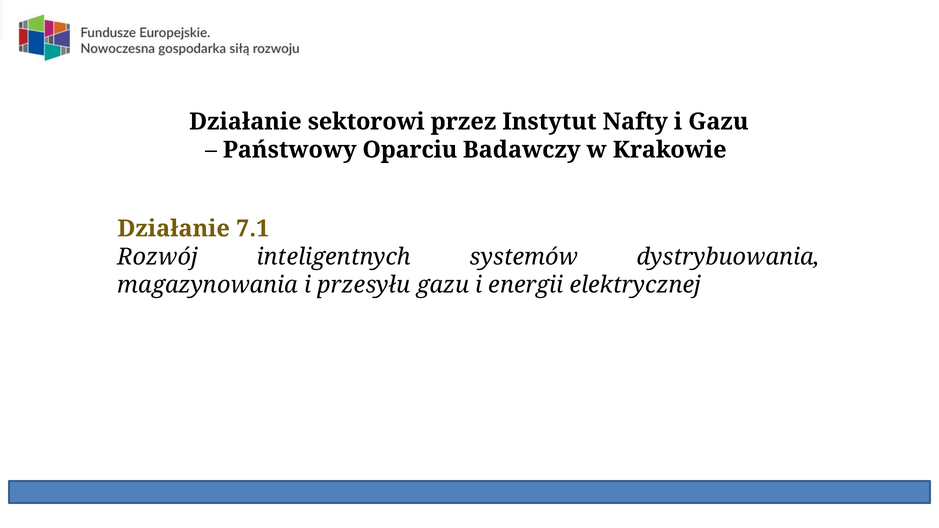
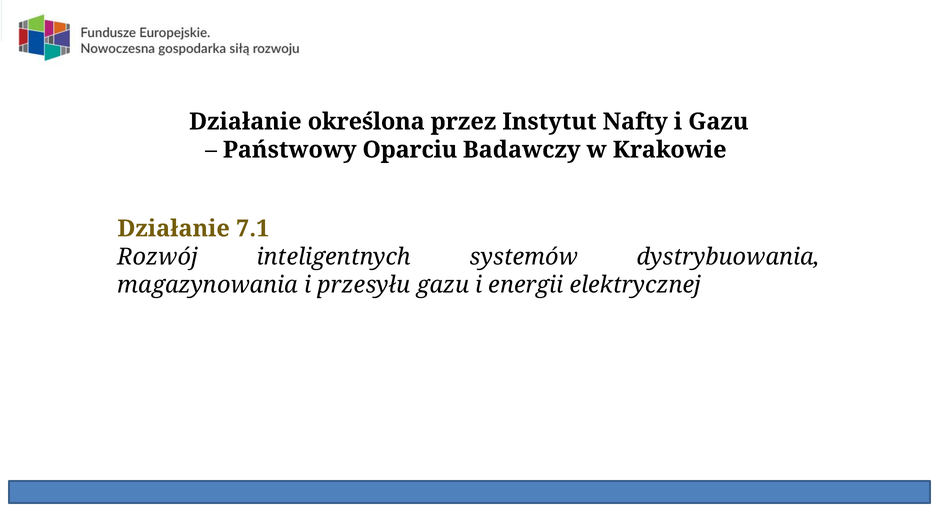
sektorowi: sektorowi -> określona (366, 122)
